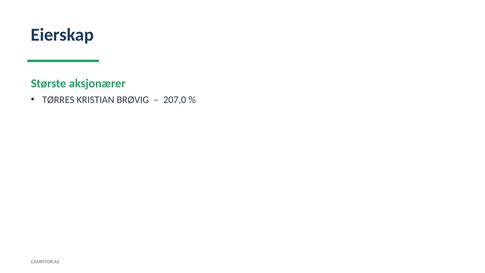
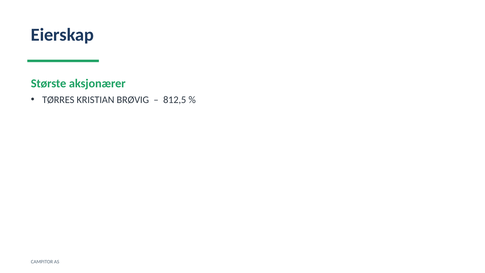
207,0: 207,0 -> 812,5 (175, 100)
